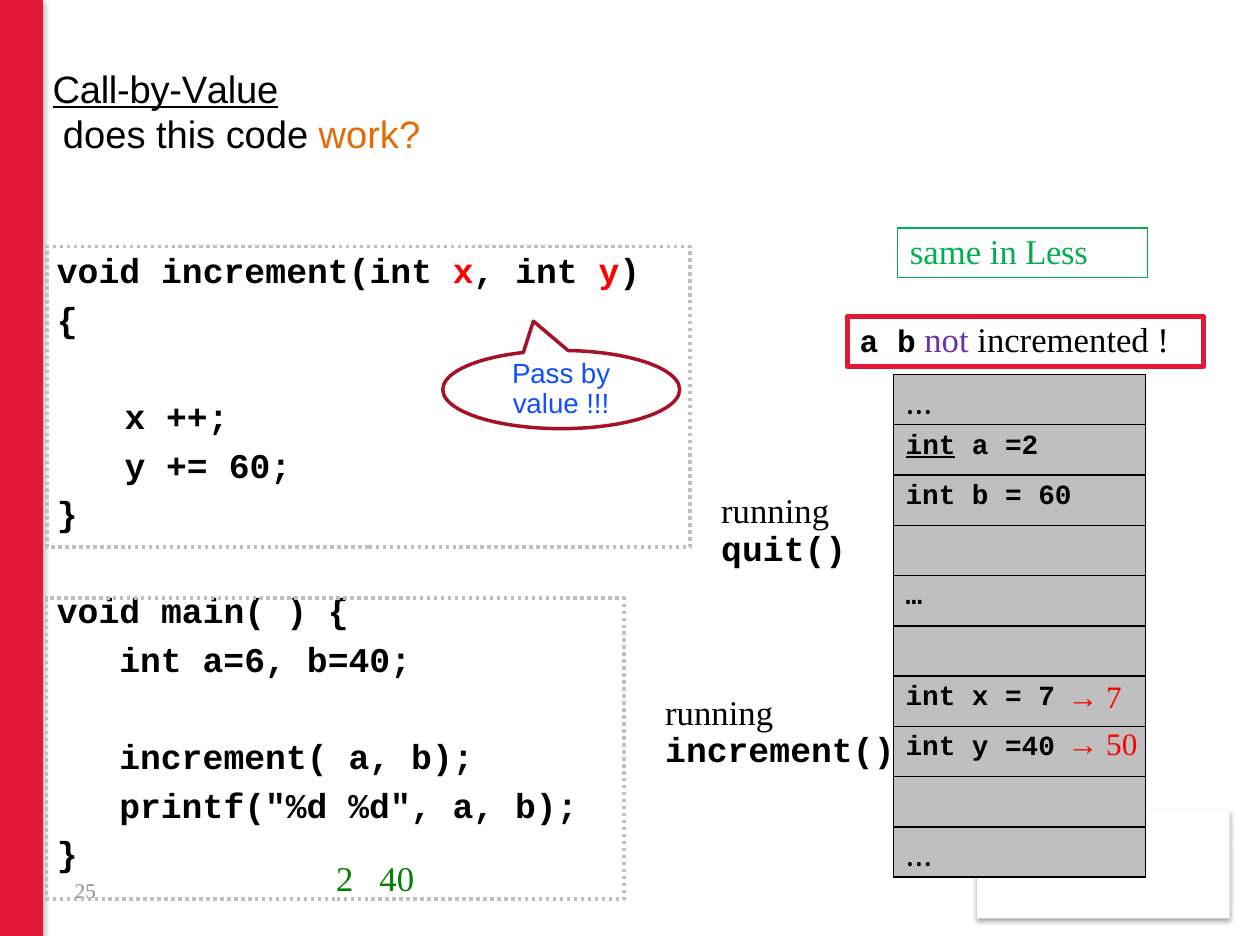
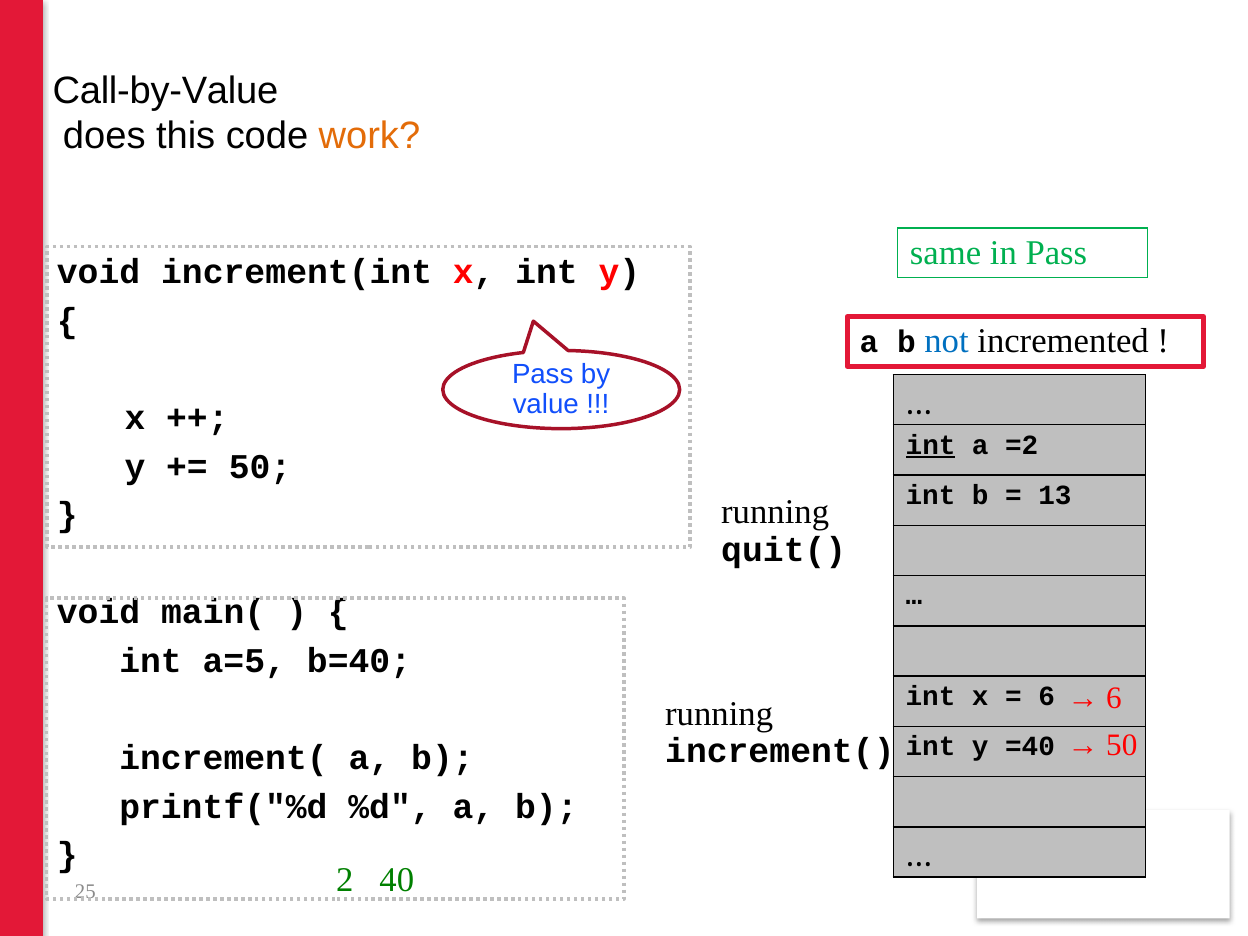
Call-by-Value underline: present -> none (165, 91)
in Less: Less -> Pass (1056, 253)
not colour: purple -> blue (946, 341)
60: 60 -> 50 (260, 467)
60: 60 -> 13 (1055, 495)
a=6: a=6 -> a=5 (244, 661)
7: 7 -> 6 (1114, 698)
7: 7 -> 6 (1047, 696)
